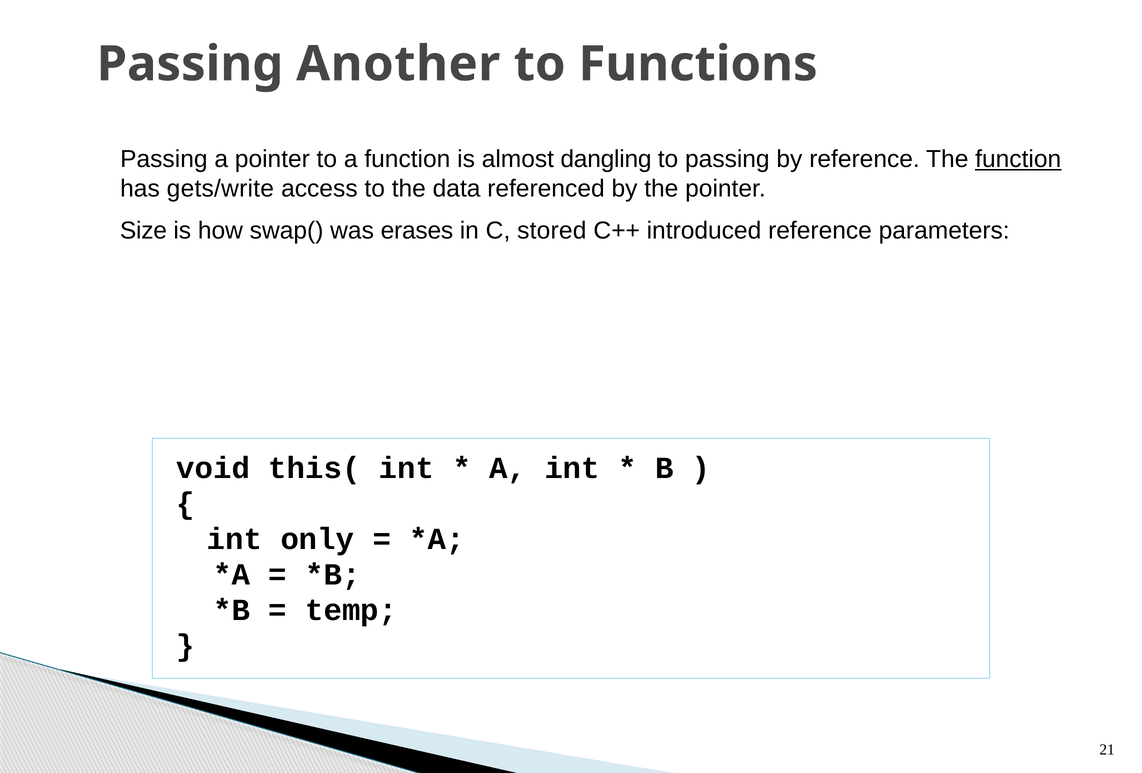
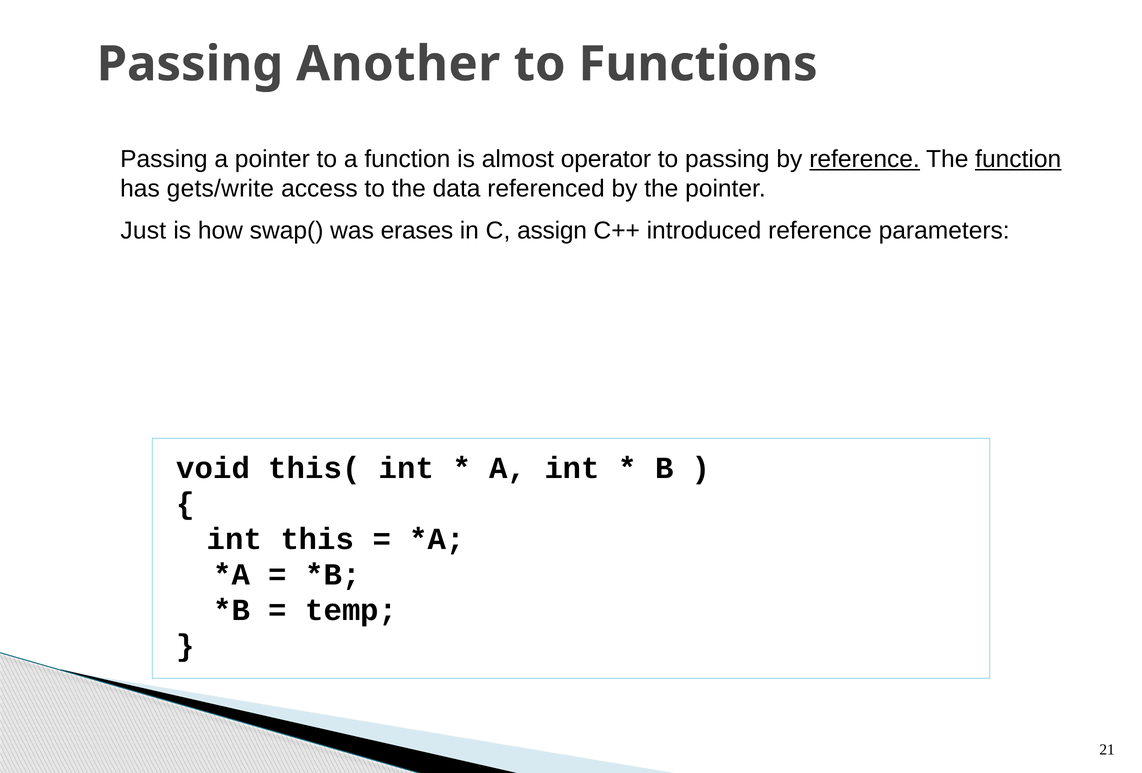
dangling: dangling -> operator (606, 159)
reference underline: none -> present (865, 159)
Size: Size -> Just (143, 231)
stored: stored -> assign (552, 231)
only: only -> this (317, 539)
